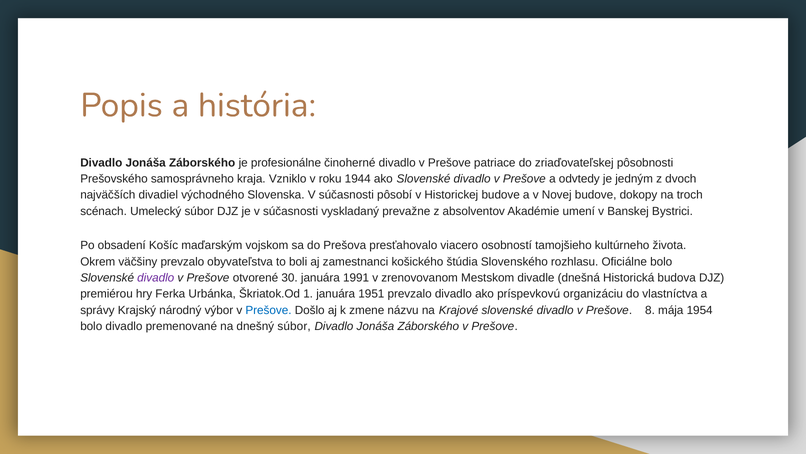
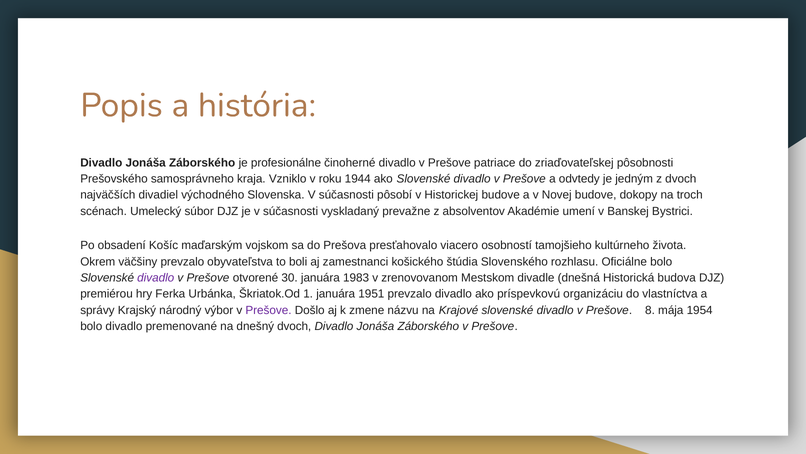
1991: 1991 -> 1983 (356, 277)
Prešove colour: blue -> purple (269, 310)
dnešný súbor: súbor -> dvoch (294, 326)
